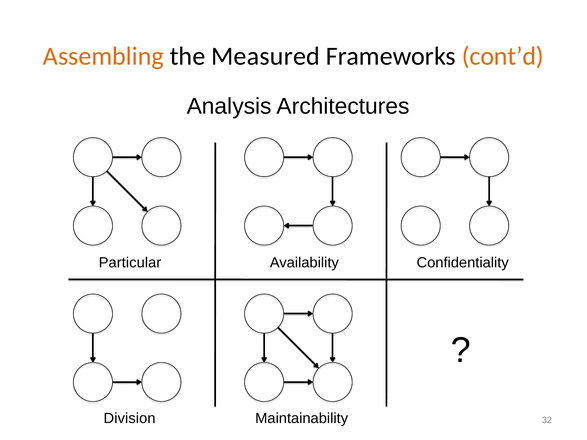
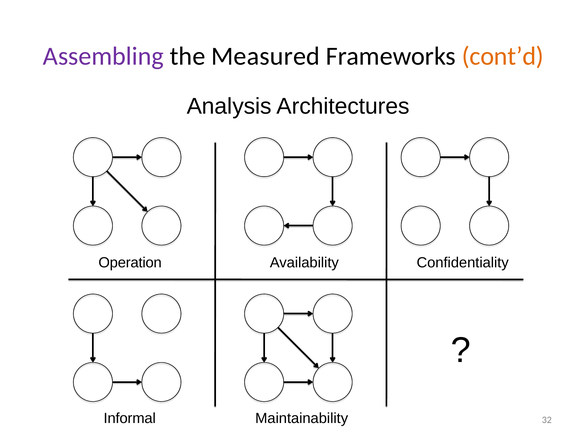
Assembling colour: orange -> purple (103, 56)
Particular: Particular -> Operation (130, 263)
Division: Division -> Informal (130, 419)
